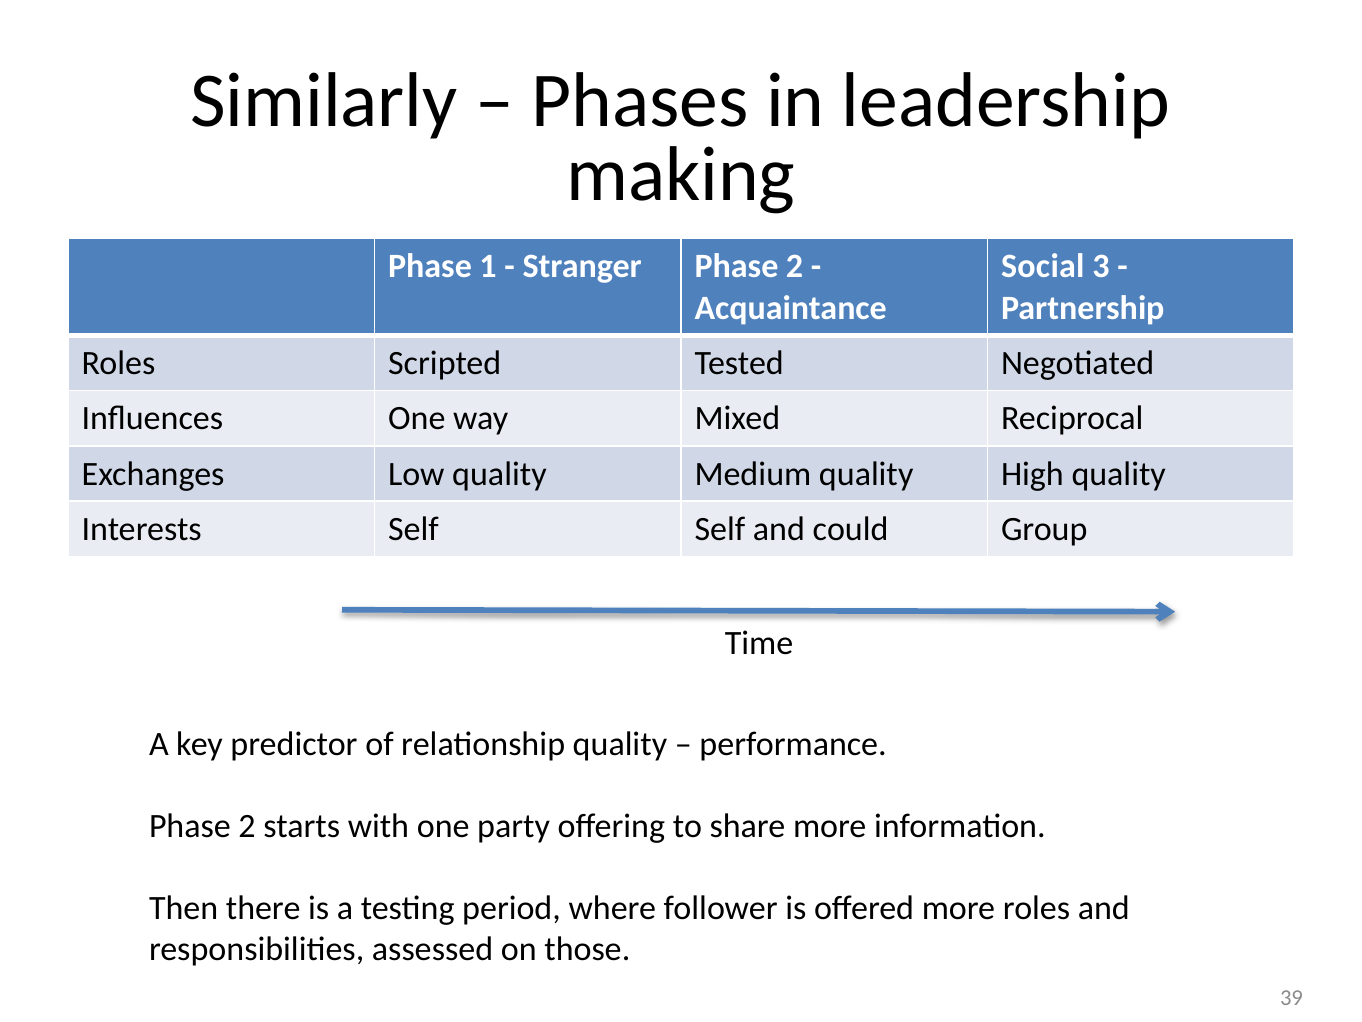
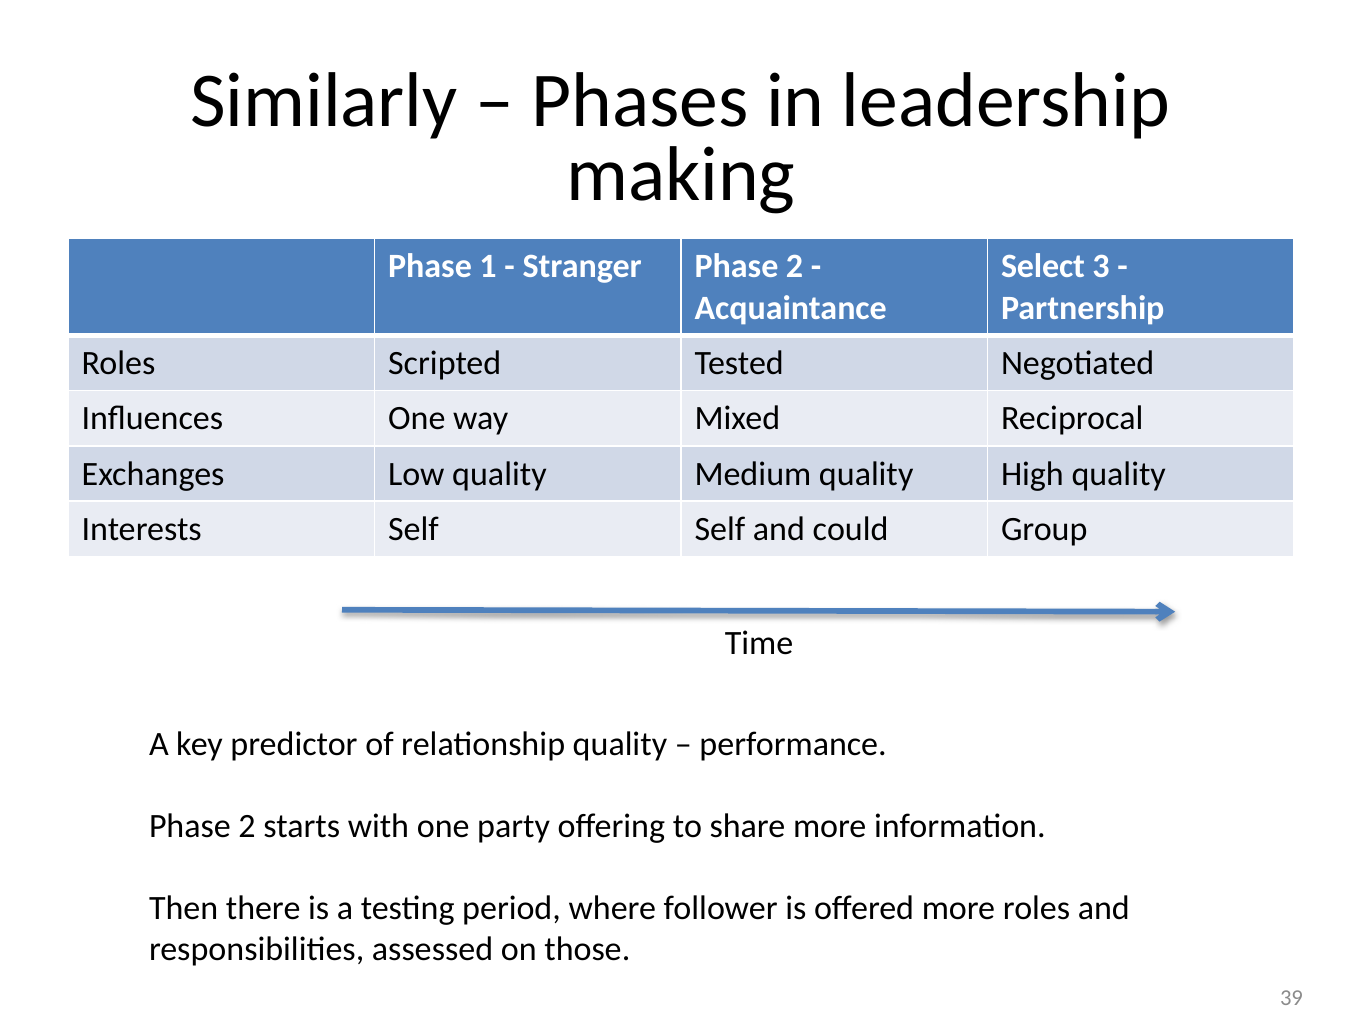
Social: Social -> Select (1043, 266)
